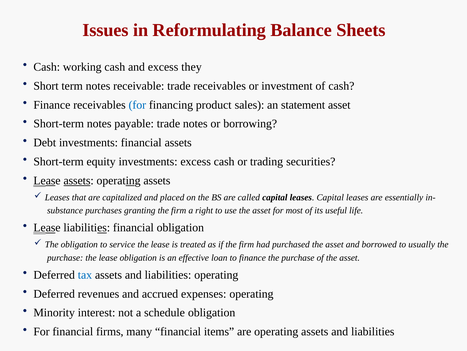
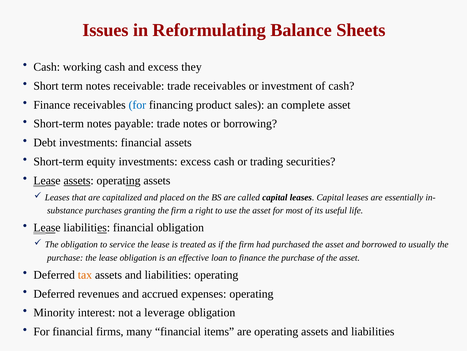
statement: statement -> complete (303, 105)
tax colour: blue -> orange (85, 274)
schedule: schedule -> leverage (164, 312)
